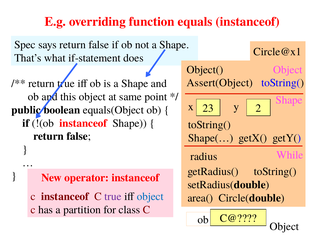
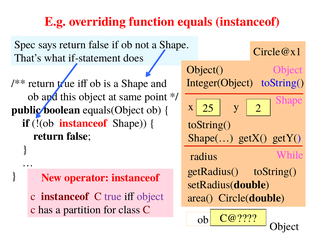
Assert(Object: Assert(Object -> Integer(Object (220, 83)
23: 23 -> 25 (208, 108)
object colour: blue -> purple (150, 196)
